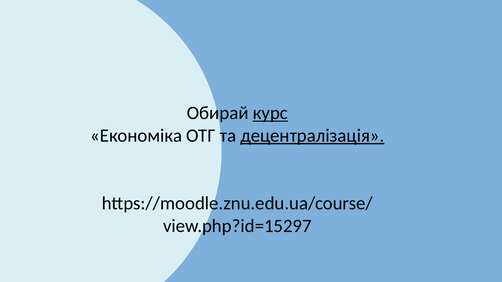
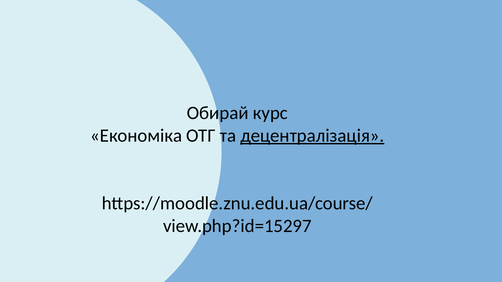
курс underline: present -> none (270, 113)
